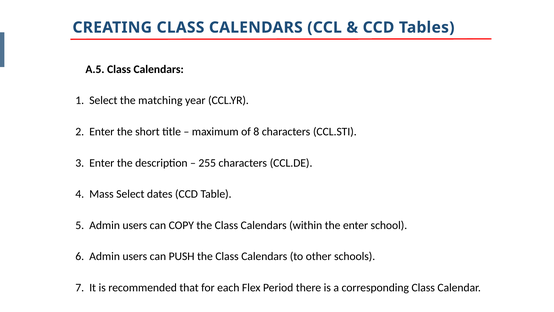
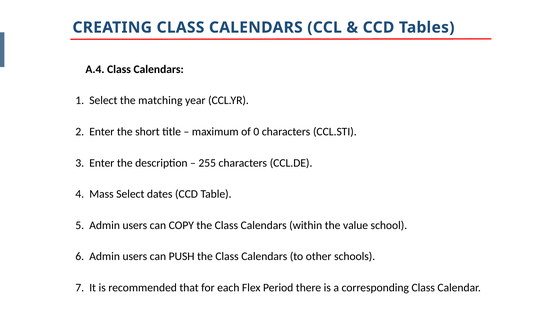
A.5: A.5 -> A.4 (95, 69)
8: 8 -> 0 (256, 132)
the enter: enter -> value (356, 225)
